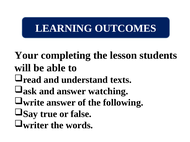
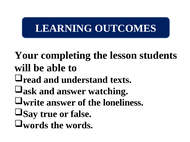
following: following -> loneliness (123, 103)
writer: writer -> words (36, 126)
